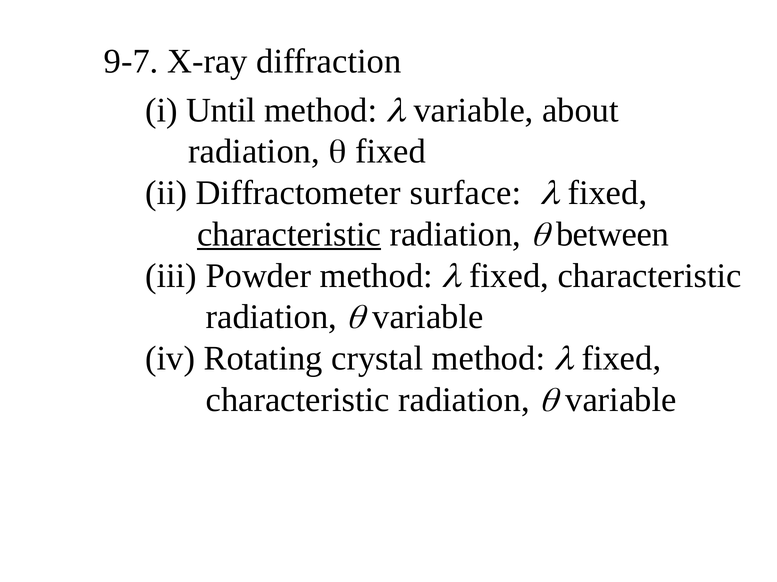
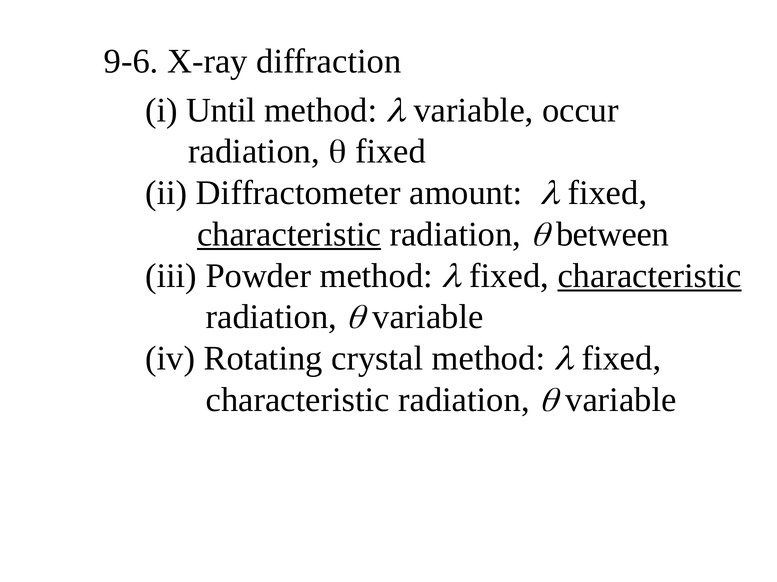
9-7: 9-7 -> 9-6 (131, 61)
about: about -> occur (580, 110)
surface: surface -> amount (466, 193)
characteristic underline: none -> present (650, 276)
